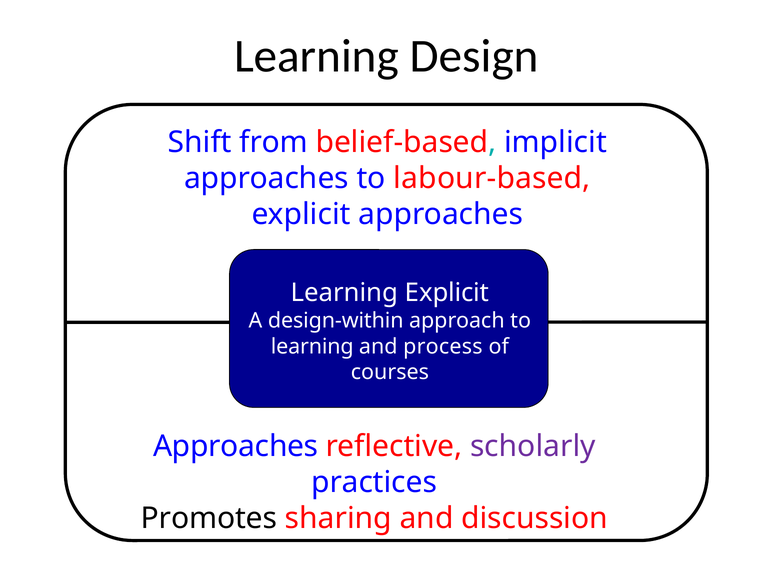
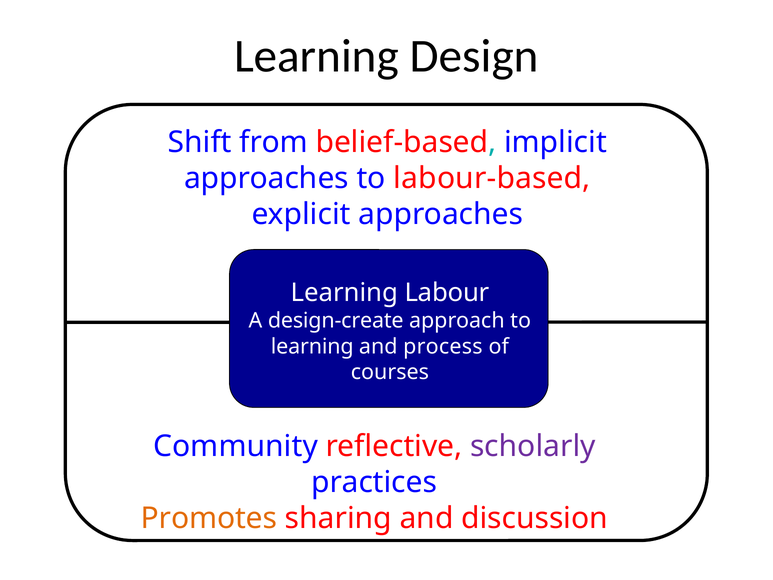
Learning Explicit: Explicit -> Labour (447, 293)
design-within: design-within -> design-create (336, 321)
Approaches: Approaches -> Community (236, 446)
Promotes colour: black -> orange (209, 518)
